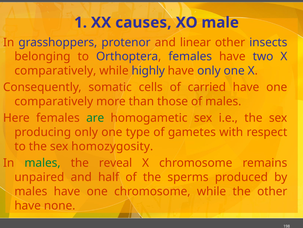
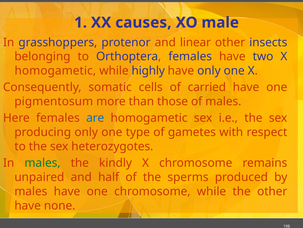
comparatively: comparatively -> homogametic (55, 71)
comparatively: comparatively -> pigmentosum (54, 101)
are colour: green -> blue (95, 118)
homozygosity: homozygosity -> heterozygotes (112, 146)
reveal: reveal -> kindly (115, 163)
